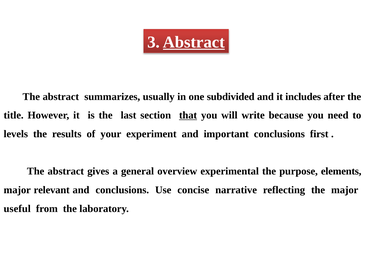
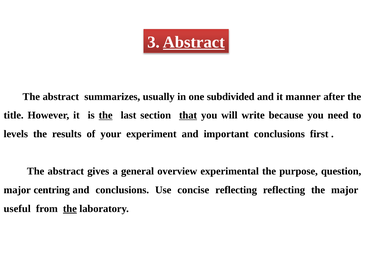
includes: includes -> manner (303, 97)
the underline: none -> present (106, 116)
elements: elements -> question (341, 172)
relevant: relevant -> centring (52, 190)
concise narrative: narrative -> reflecting (236, 190)
the underline: none -> present (70, 209)
